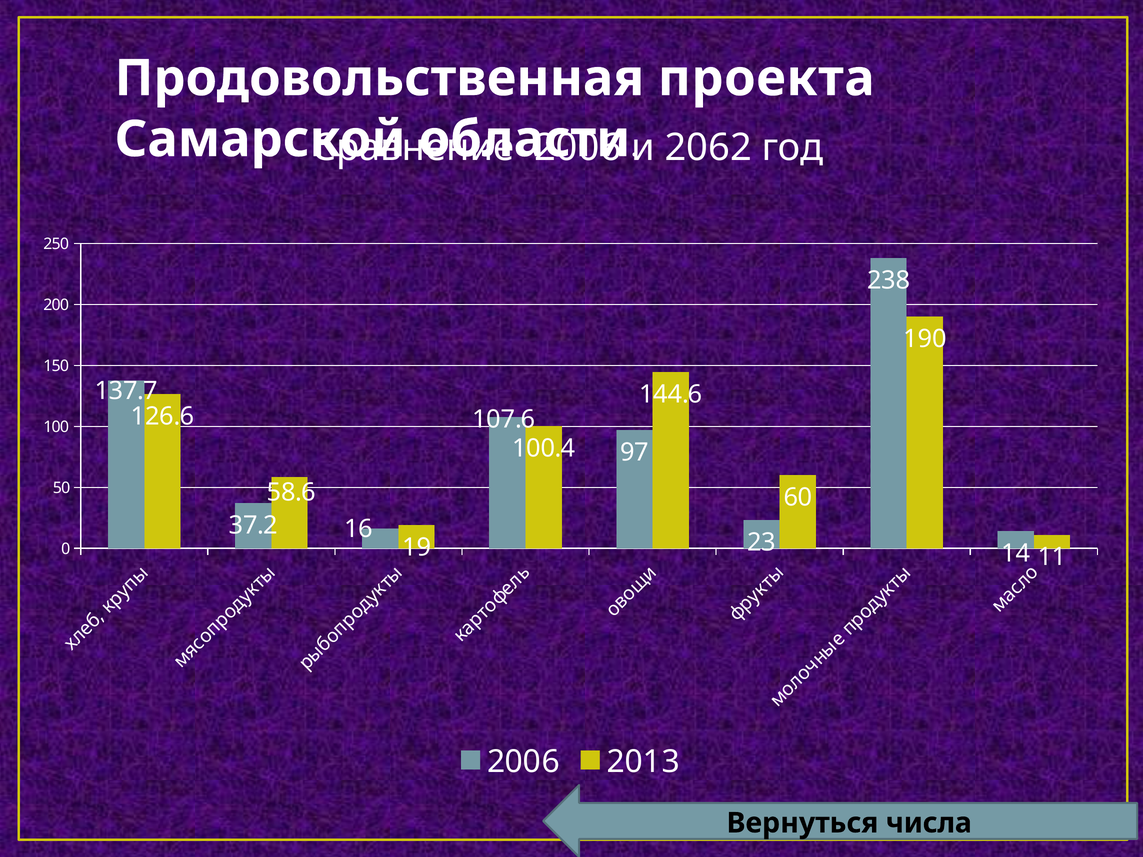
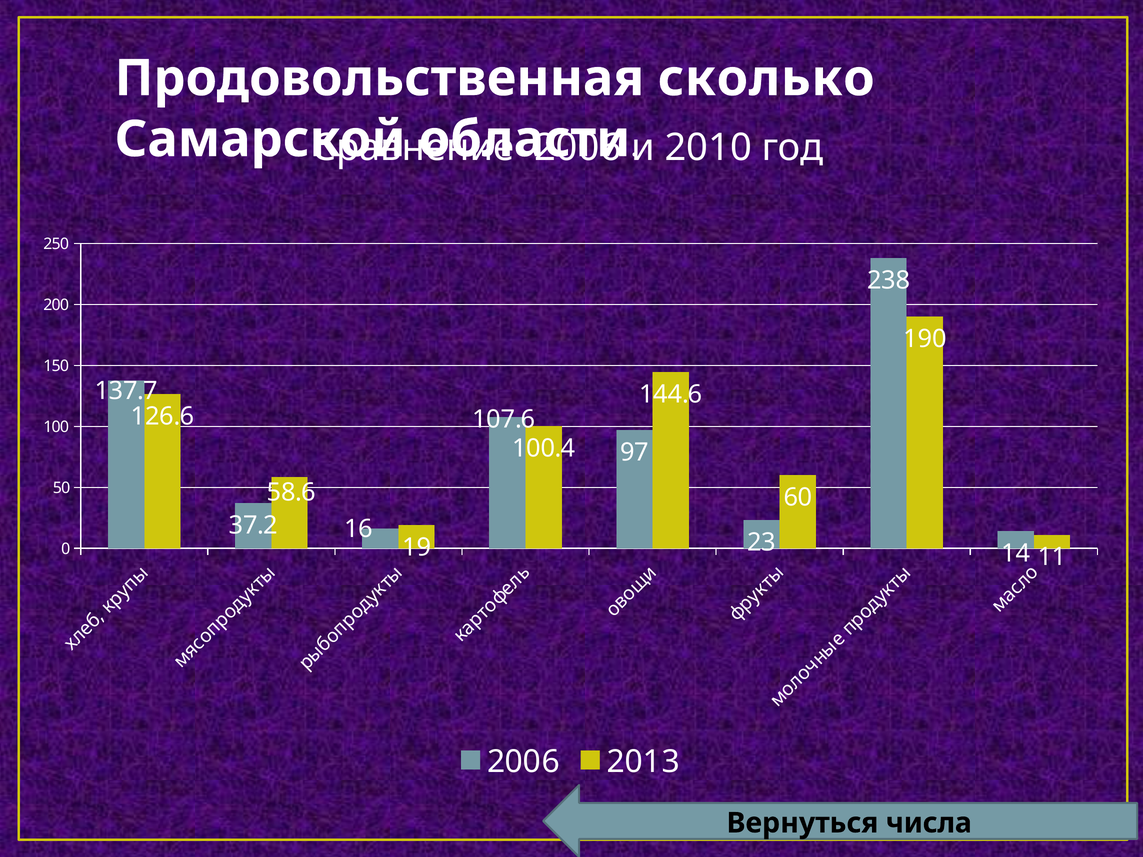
проекта: проекта -> сколько (766, 78)
2062: 2062 -> 2010 (708, 148)
